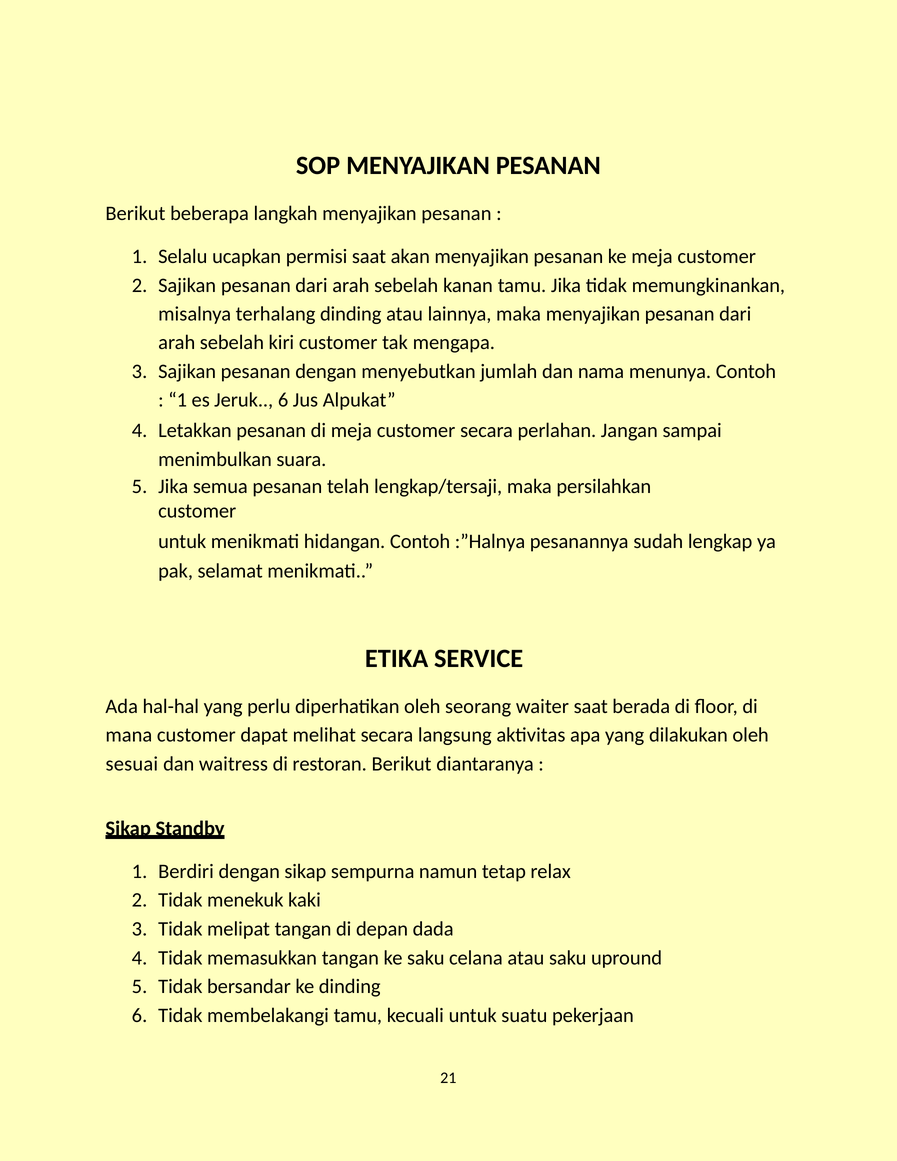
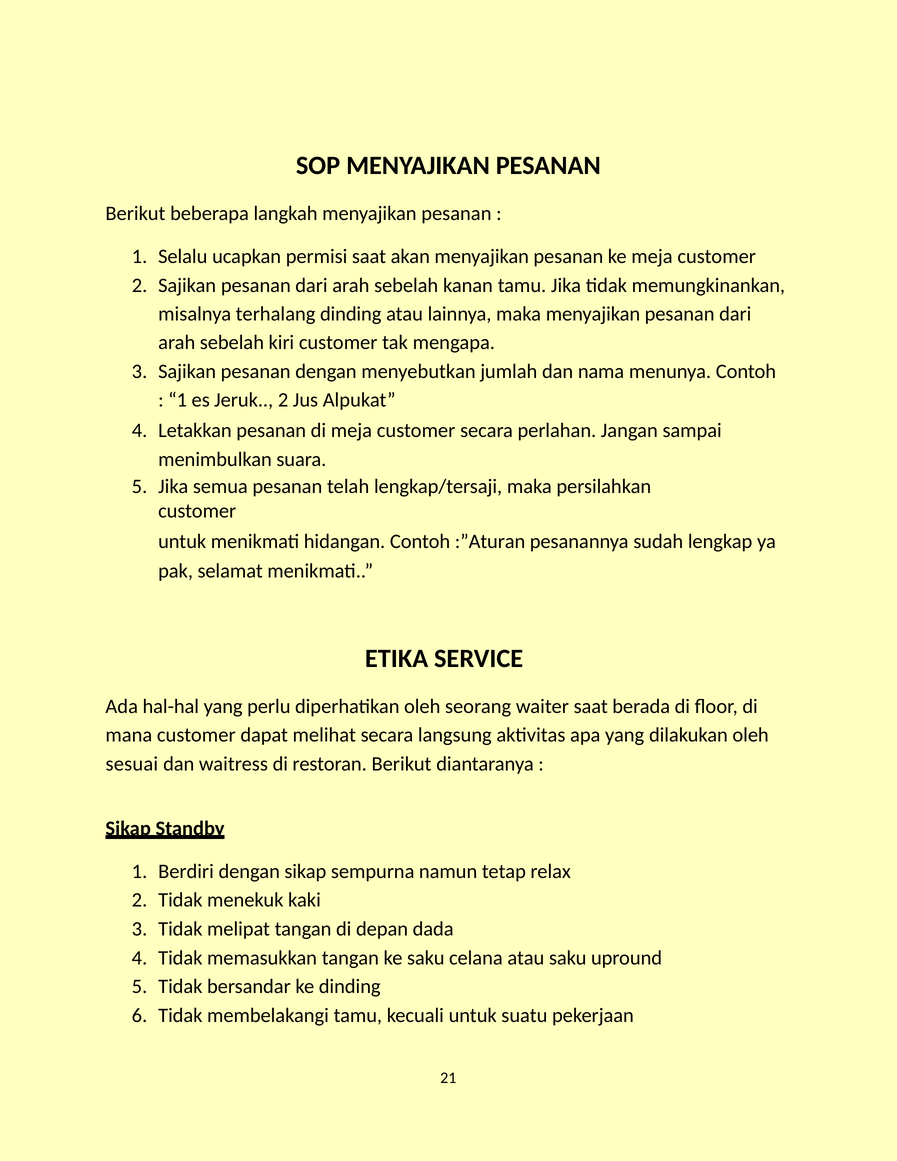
Jeruk 6: 6 -> 2 (283, 400)
:”Halnya: :”Halnya -> :”Aturan (490, 542)
